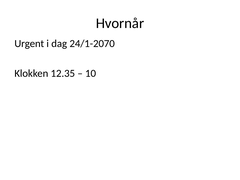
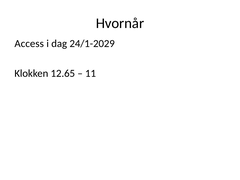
Urgent: Urgent -> Access (29, 44)
24/1-2070: 24/1-2070 -> 24/1-2029 (92, 44)
12.35: 12.35 -> 12.65 (63, 73)
10: 10 -> 11 (91, 73)
